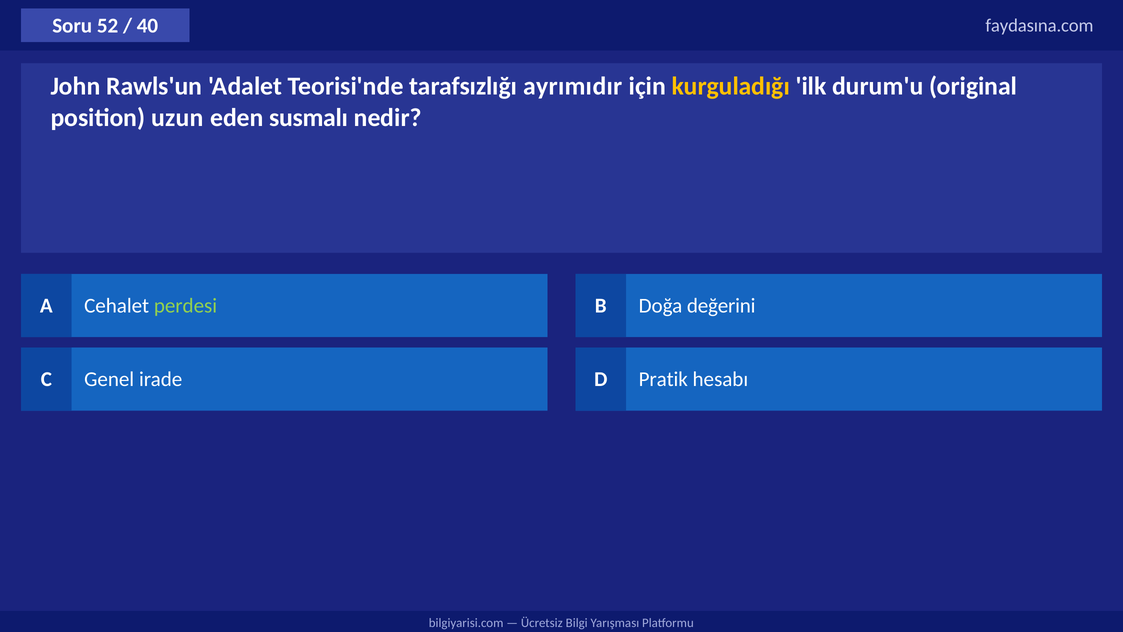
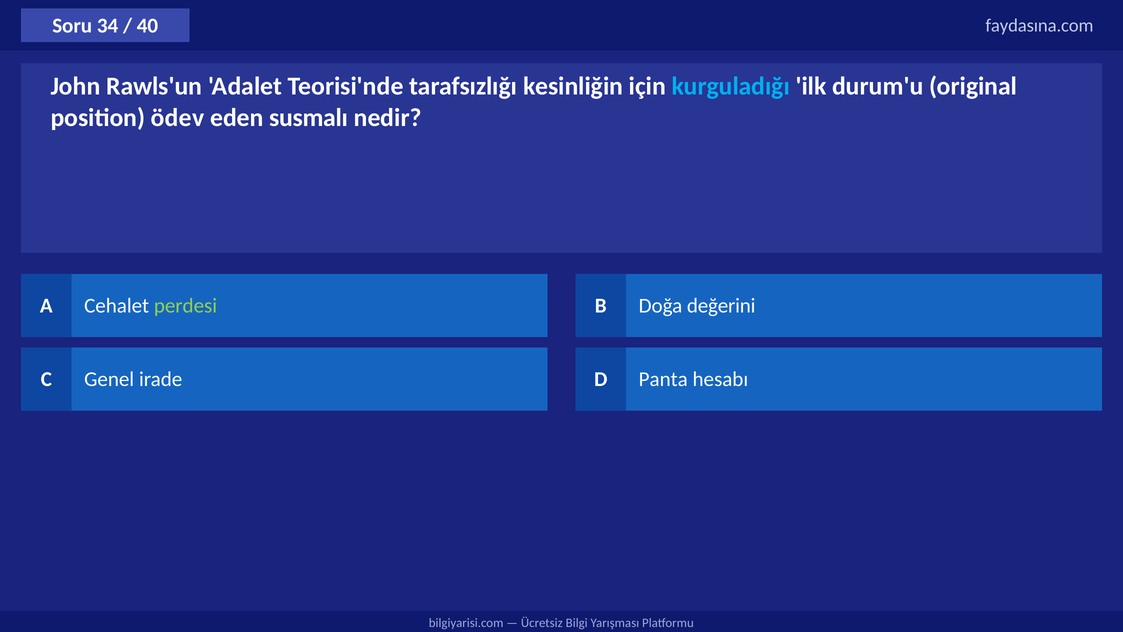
52: 52 -> 34 (108, 26)
ayrımıdır: ayrımıdır -> kesinliğin (573, 86)
kurguladığı colour: yellow -> light blue (731, 86)
uzun: uzun -> ödev (178, 118)
Pratik: Pratik -> Panta (663, 379)
